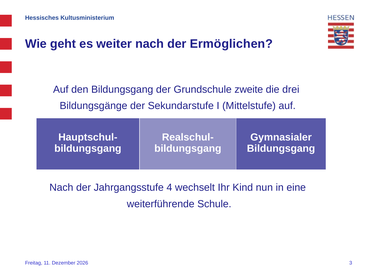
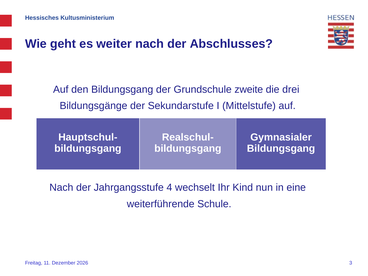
Ermöglichen: Ermöglichen -> Abschlusses (231, 44)
